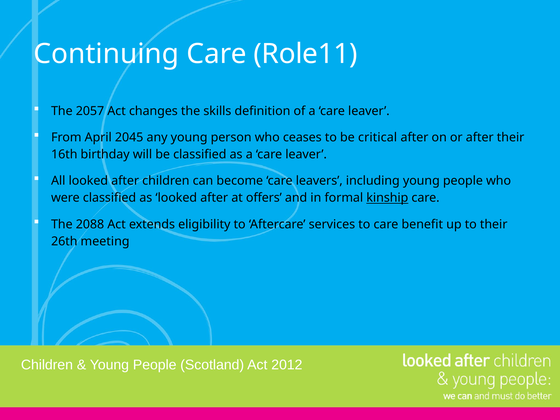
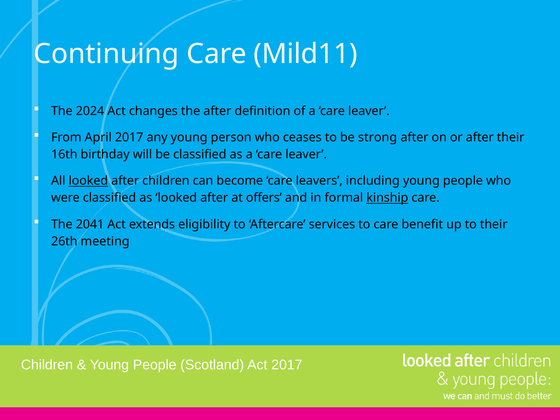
Role11: Role11 -> Mild11 (306, 54)
2057: 2057 -> 2024 (90, 111)
the skills: skills -> after (217, 111)
April 2045: 2045 -> 2017 (129, 138)
critical: critical -> strong (378, 138)
looked underline: none -> present (88, 181)
2088: 2088 -> 2041 (90, 224)
Act 2012: 2012 -> 2017 (287, 365)
